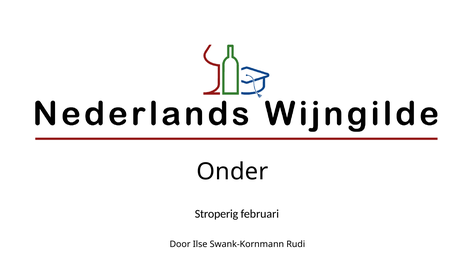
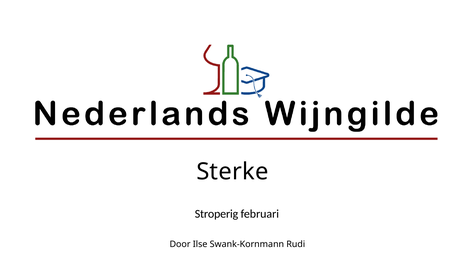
Onder: Onder -> Sterke (232, 172)
